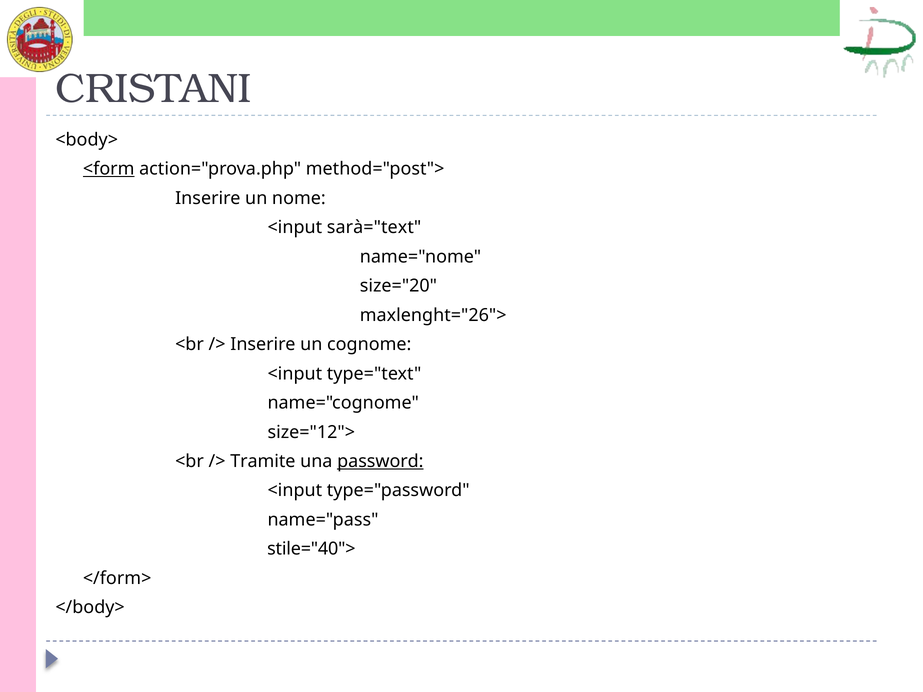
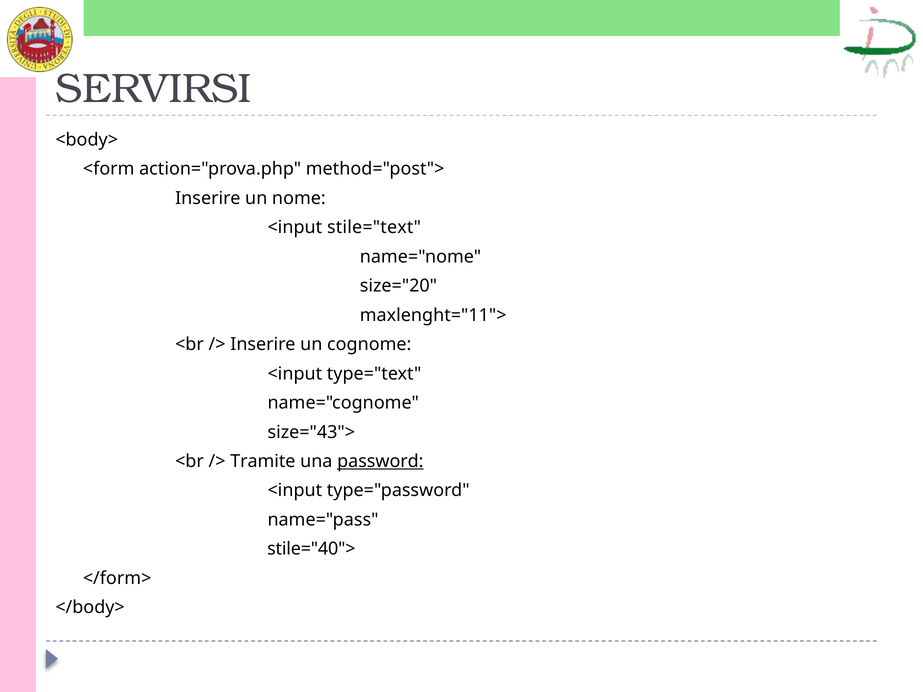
CRISTANI: CRISTANI -> SERVIRSI (154, 89)
<form underline: present -> none (109, 169)
sarà="text: sarà="text -> stile="text (374, 227)
maxlenght="26">: maxlenght="26"> -> maxlenght="11"> (433, 315)
size="12">: size="12"> -> size="43"> (311, 432)
